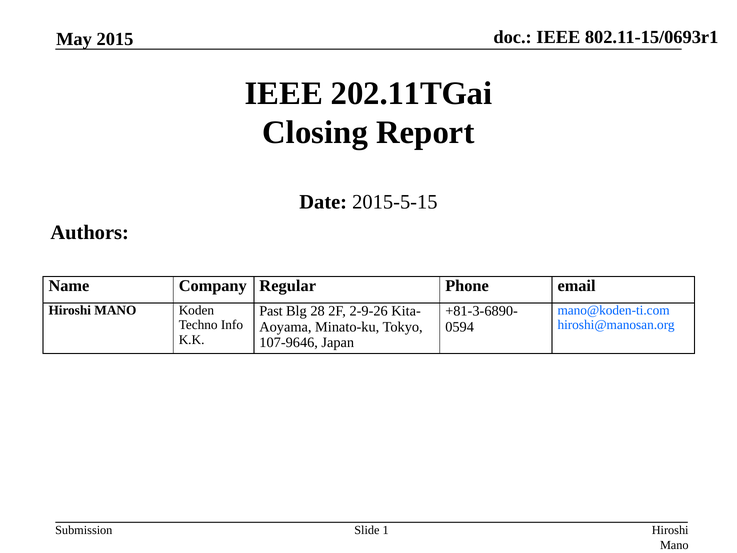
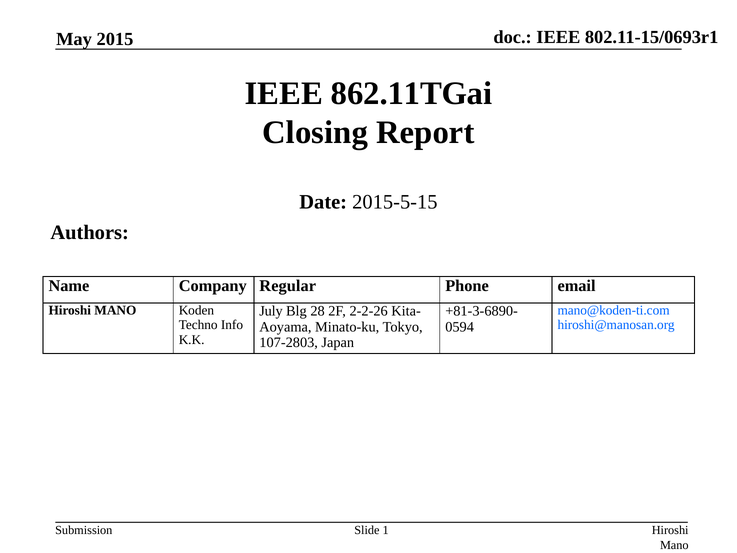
202.11TGai: 202.11TGai -> 862.11TGai (412, 93)
Past: Past -> July (271, 311)
2-9-26: 2-9-26 -> 2-2-26 (369, 311)
107-9646: 107-9646 -> 107-2803 (289, 343)
